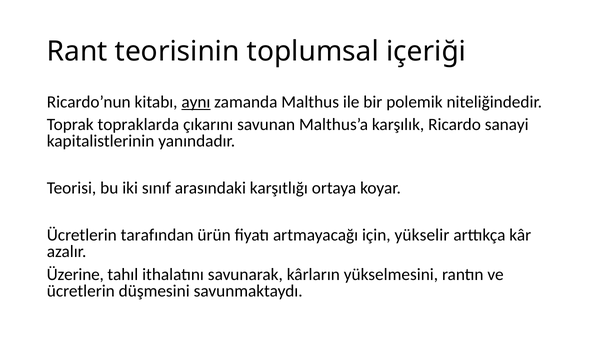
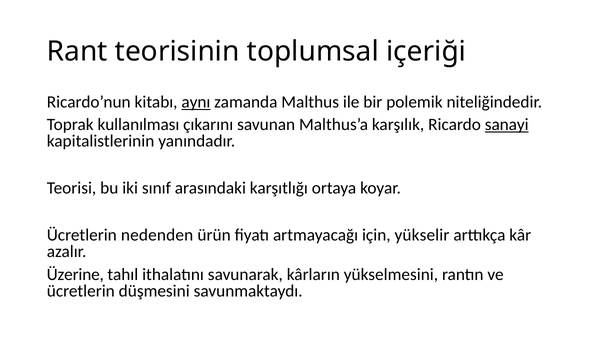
topraklarda: topraklarda -> kullanılması (138, 125)
sanayi underline: none -> present (507, 125)
tarafından: tarafından -> nedenden (157, 235)
